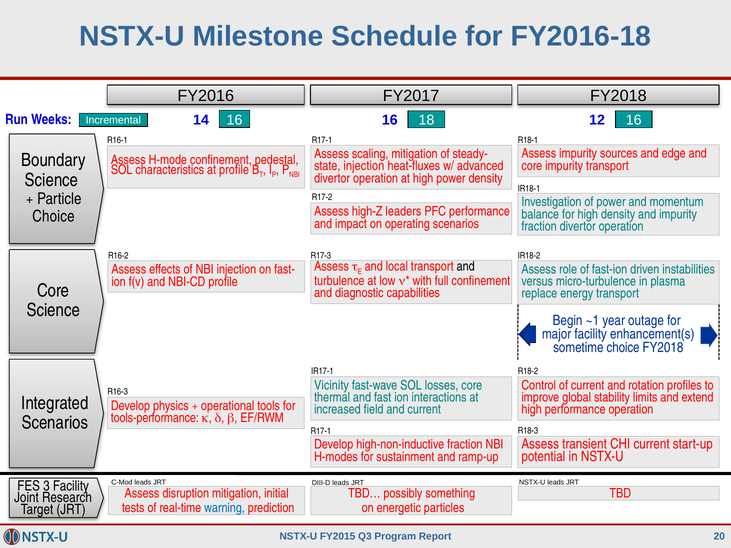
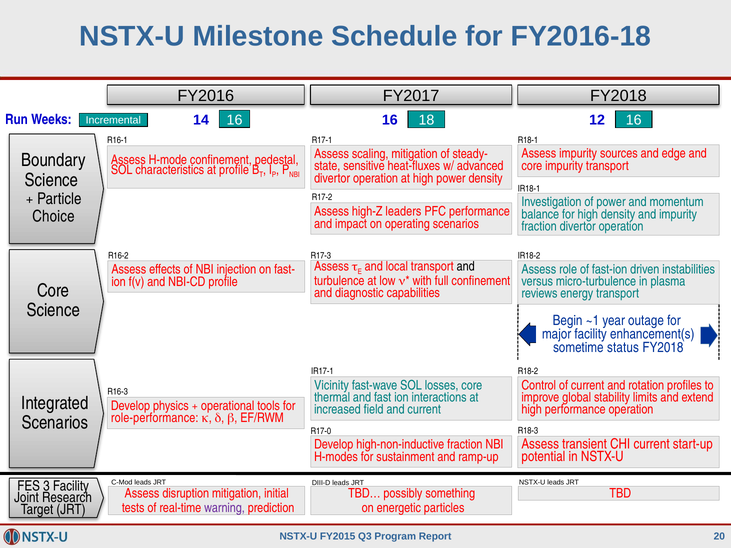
injection: injection -> sensitive (364, 166)
replace: replace -> reviews (539, 294)
sometime choice: choice -> status (623, 348)
tools-performance: tools-performance -> role-performance (155, 418)
R17-1: R17-1 -> R17-0 (321, 431)
warning colour: blue -> purple (225, 508)
